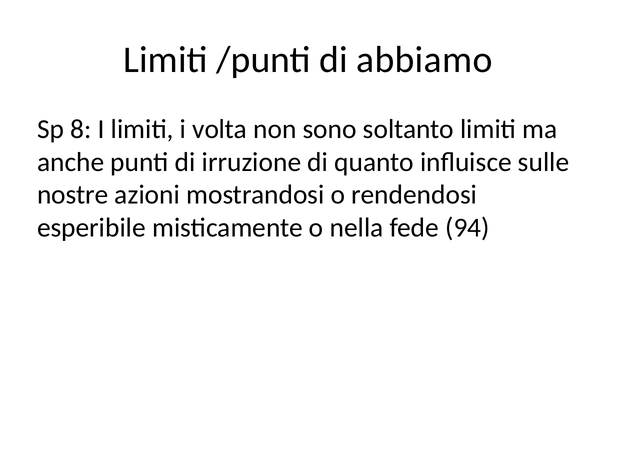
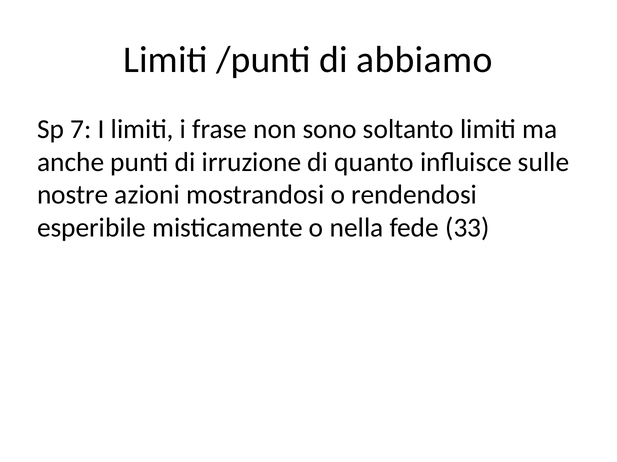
8: 8 -> 7 (81, 129)
volta: volta -> frase (220, 129)
94: 94 -> 33 (467, 228)
